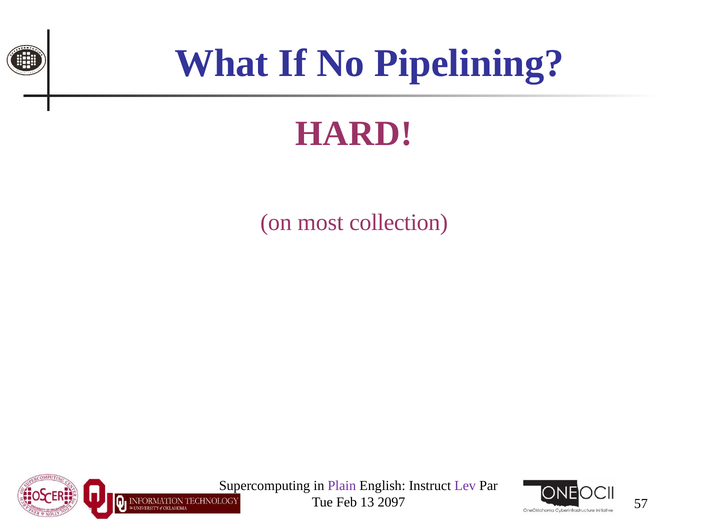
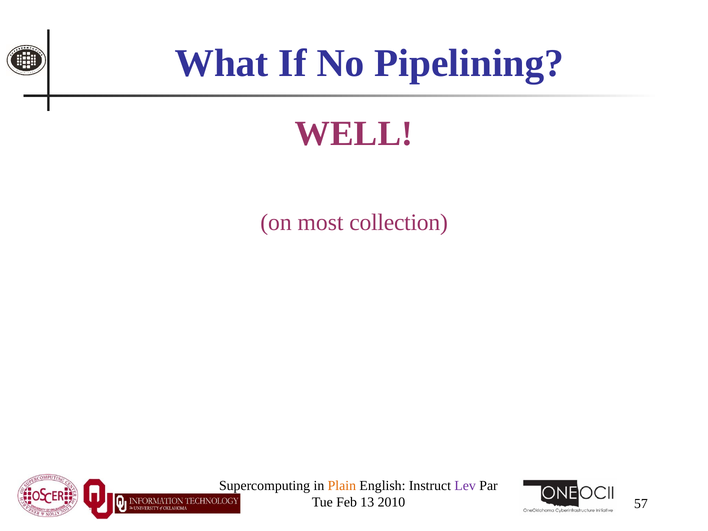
HARD: HARD -> WELL (354, 133)
Plain colour: purple -> orange (342, 486)
2097: 2097 -> 2010 (391, 502)
